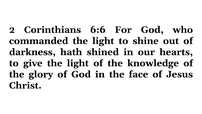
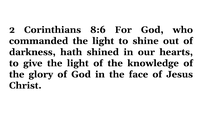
6:6: 6:6 -> 8:6 (98, 30)
